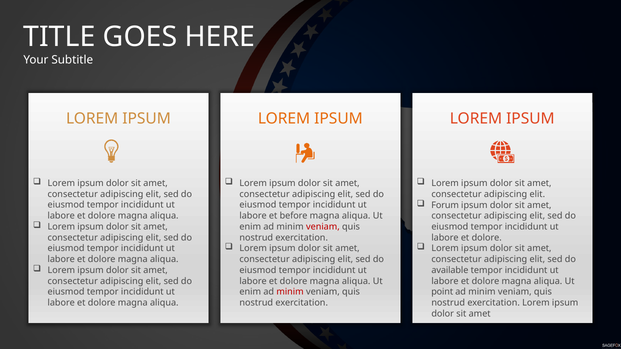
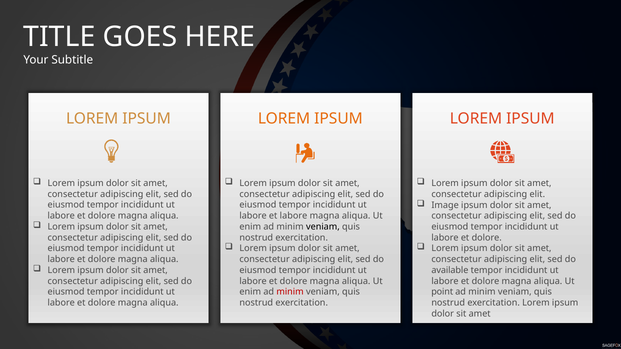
Forum: Forum -> Image (445, 205)
et before: before -> labore (294, 216)
veniam colour: red -> black (323, 227)
